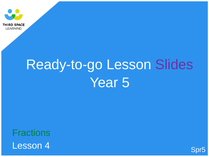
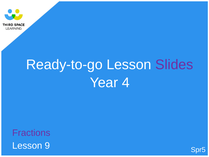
5: 5 -> 4 (126, 82)
Fractions colour: green -> purple (31, 133)
4: 4 -> 9 (47, 146)
